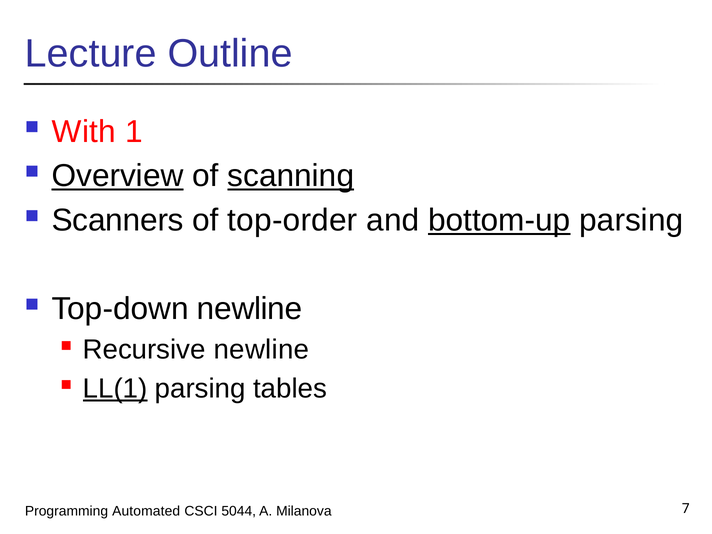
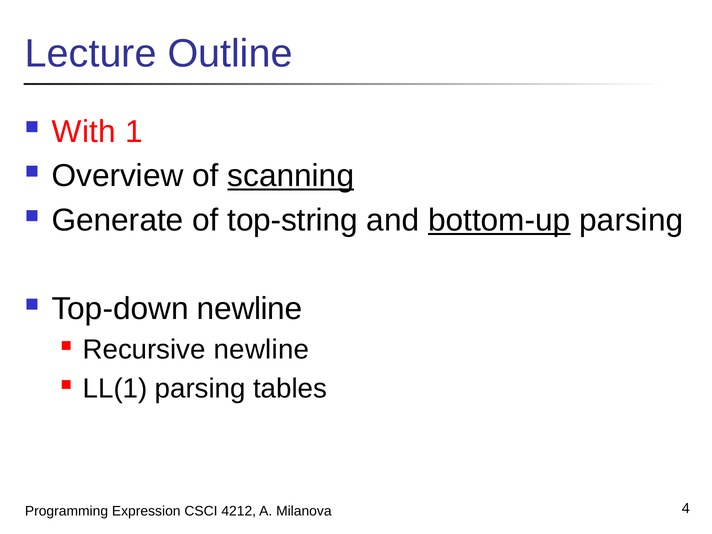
Overview underline: present -> none (118, 176)
Scanners: Scanners -> Generate (118, 220)
top-order: top-order -> top-string (293, 220)
LL(1 underline: present -> none (115, 389)
Automated: Automated -> Expression (146, 511)
5044: 5044 -> 4212 (239, 511)
7: 7 -> 4 (686, 509)
